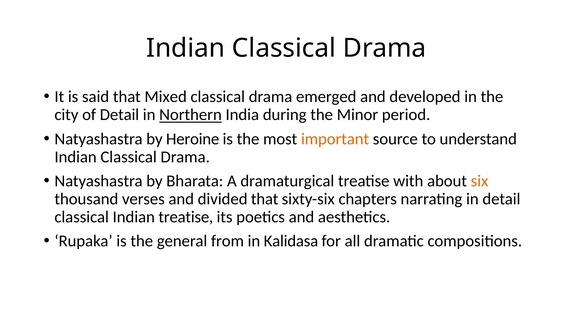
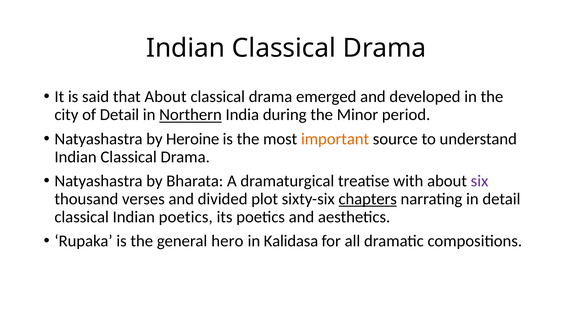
that Mixed: Mixed -> About (166, 97)
six colour: orange -> purple (480, 181)
divided that: that -> plot (265, 199)
chapters underline: none -> present (368, 199)
Indian treatise: treatise -> poetics (186, 217)
from: from -> hero (227, 241)
